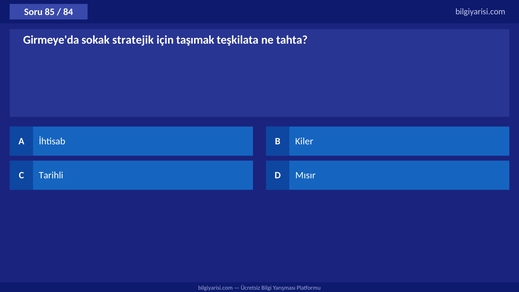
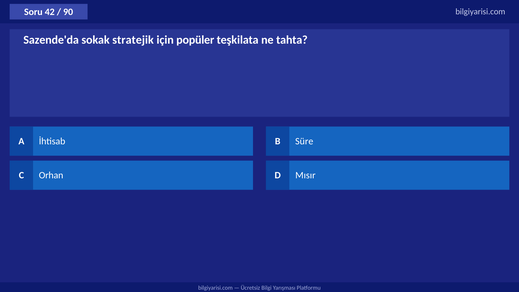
85: 85 -> 42 (50, 12)
84: 84 -> 90 (68, 12)
Girmeye'da: Girmeye'da -> Sazende'da (51, 40)
taşımak: taşımak -> popüler (195, 40)
Kiler: Kiler -> Süre (304, 141)
Tarihli: Tarihli -> Orhan (51, 175)
